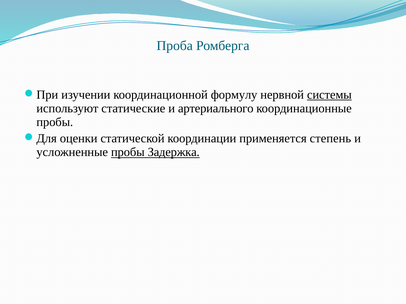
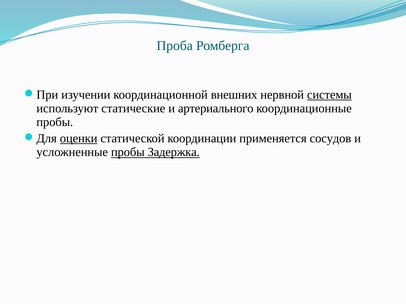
формулу: формулу -> внешних (234, 95)
оценки underline: none -> present (79, 139)
степень: степень -> сосудов (330, 139)
